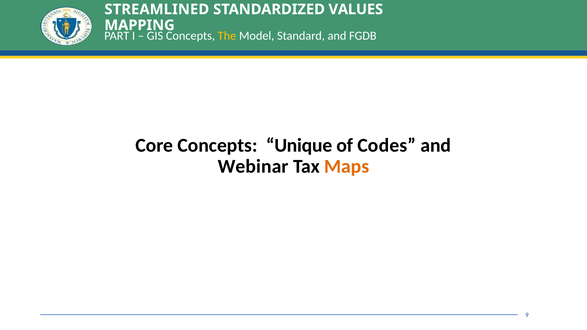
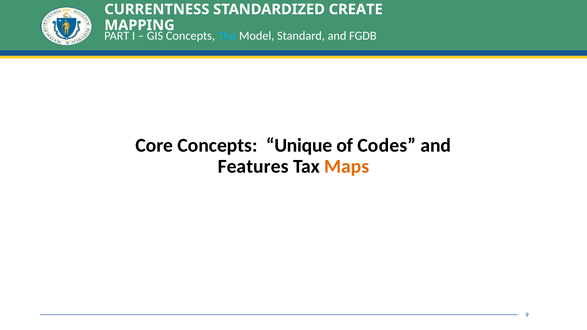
STREAMLINED: STREAMLINED -> CURRENTNESS (157, 9)
VALUES: VALUES -> CREATE (356, 9)
The colour: yellow -> light blue (227, 36)
Webinar: Webinar -> Features (253, 167)
